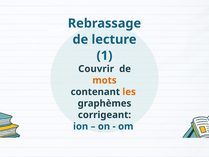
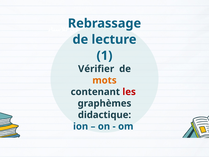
Couvrir: Couvrir -> Vérifier (96, 69)
les colour: orange -> red (129, 92)
corrigeant: corrigeant -> didactique (104, 115)
